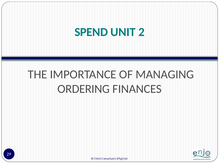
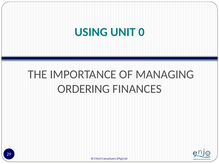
SPEND: SPEND -> USING (91, 32)
2: 2 -> 0 (141, 32)
